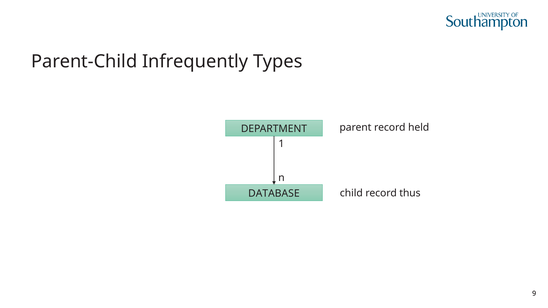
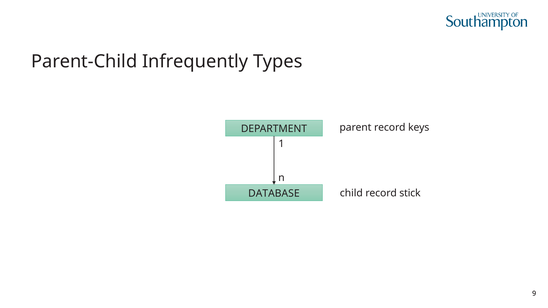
held: held -> keys (419, 127)
thus: thus -> stick (410, 193)
